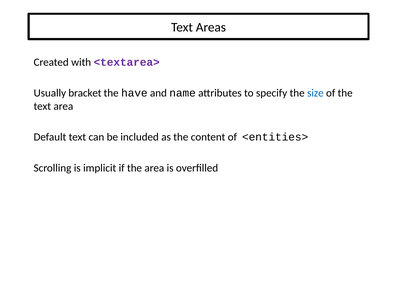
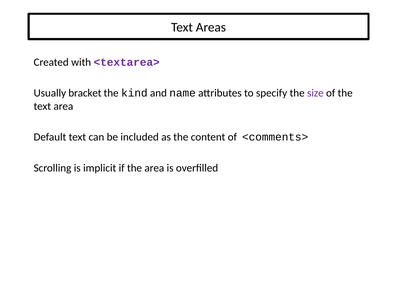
have: have -> kind (134, 93)
size colour: blue -> purple (315, 93)
<entities>: <entities> -> <comments> (275, 137)
